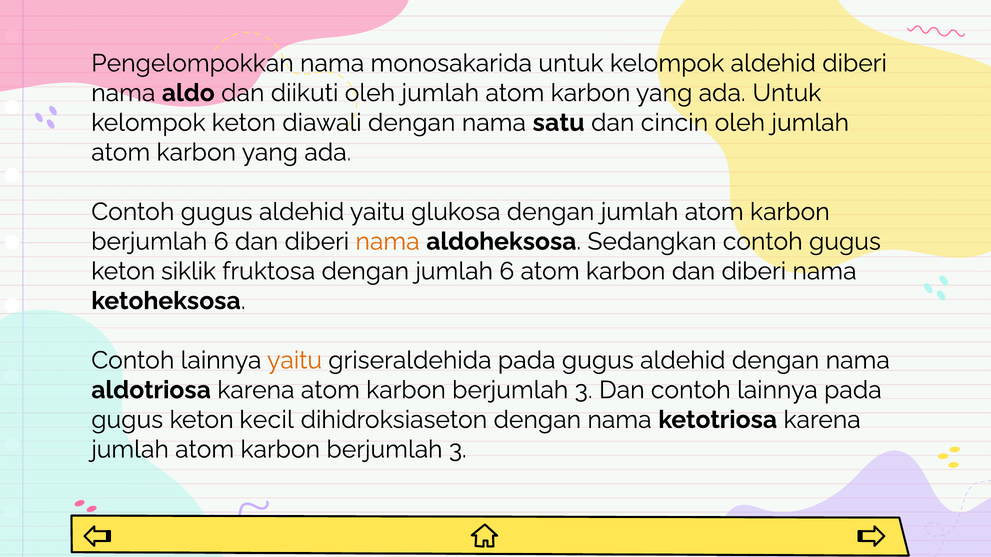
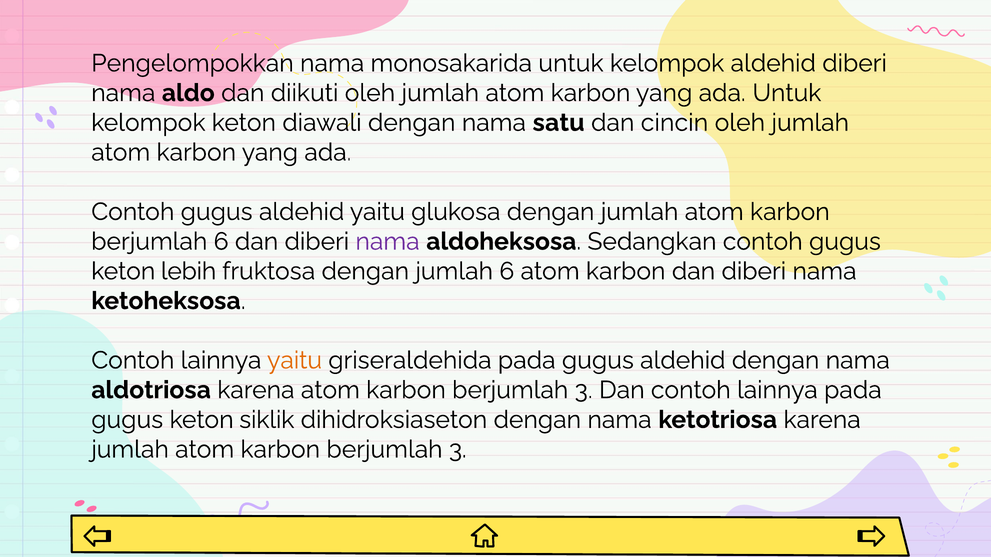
nama colour: orange -> purple (388, 242)
siklik: siklik -> lebih (189, 271)
kecil: kecil -> siklik (267, 420)
